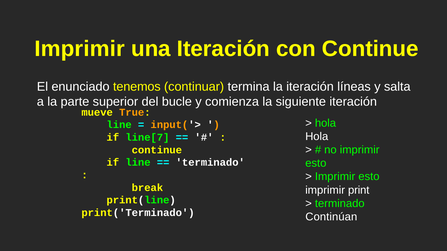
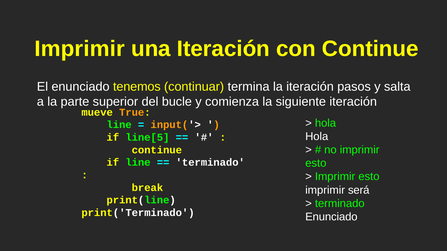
líneas: líneas -> pasos (354, 87)
line[7: line[7 -> line[5 (147, 138)
print: print -> será (359, 190)
Continúan: Continúan -> Enunciado (331, 217)
